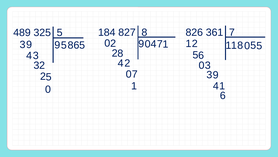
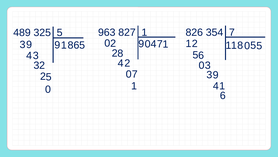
184: 184 -> 963 (107, 32)
827 8: 8 -> 1 (144, 32)
361: 361 -> 354 (215, 32)
5: 5 -> 1 (64, 45)
